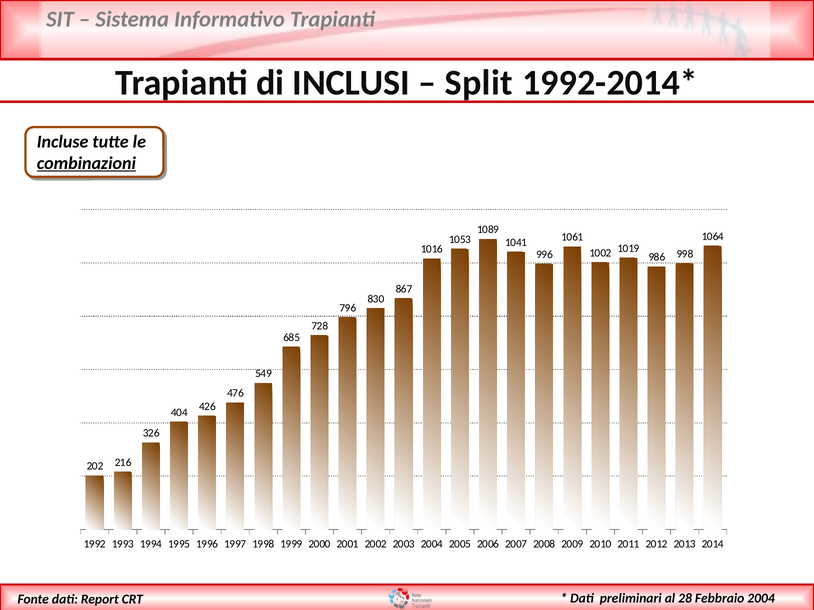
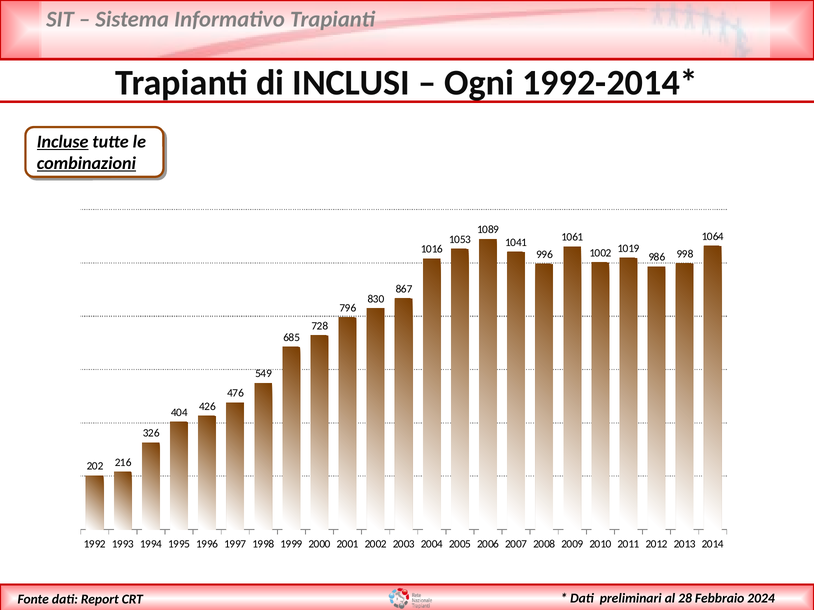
Split: Split -> Ogni (479, 83)
Incluse underline: none -> present (63, 142)
2004: 2004 -> 2024 (761, 599)
